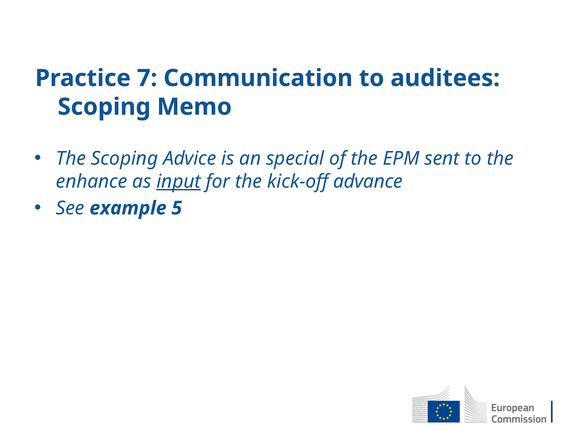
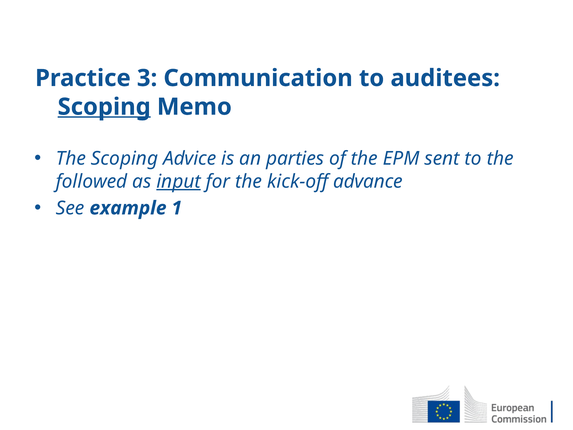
7: 7 -> 3 (147, 78)
Scoping underline: none -> present (104, 107)
special: special -> parties (295, 158)
enhance: enhance -> followed (92, 181)
5: 5 -> 1 (177, 208)
